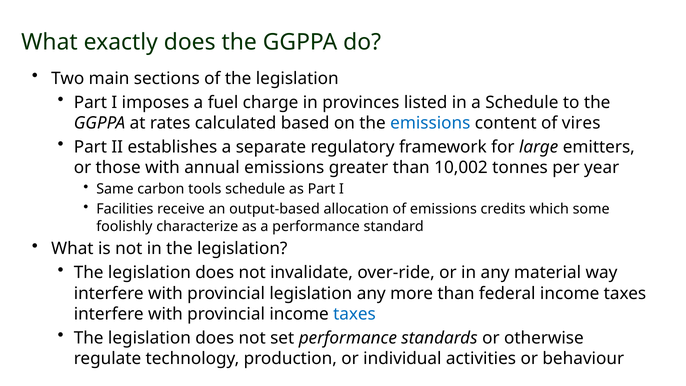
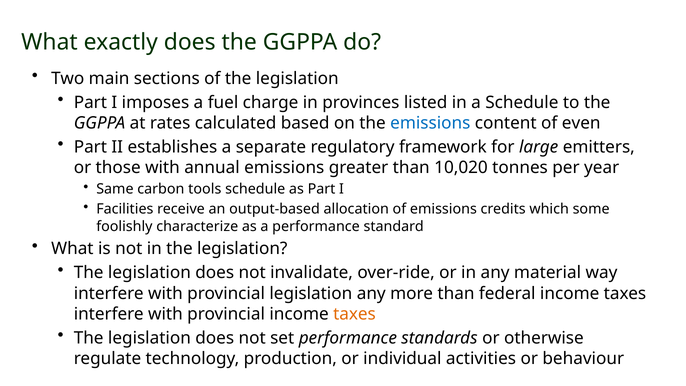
vires: vires -> even (581, 123)
10,002: 10,002 -> 10,020 (461, 168)
taxes colour: blue -> orange (354, 314)
